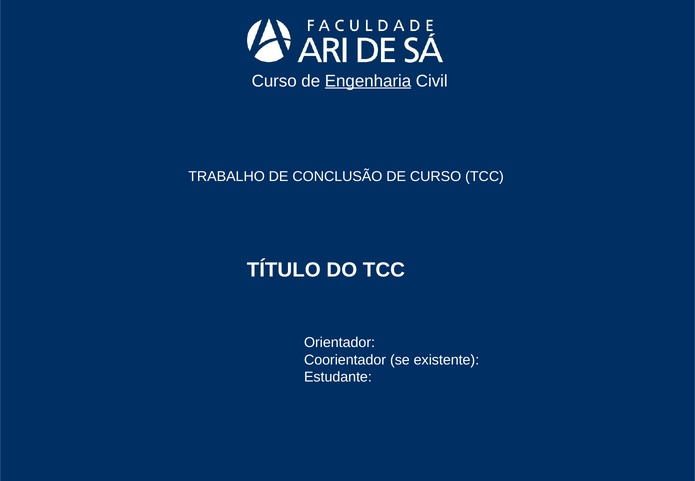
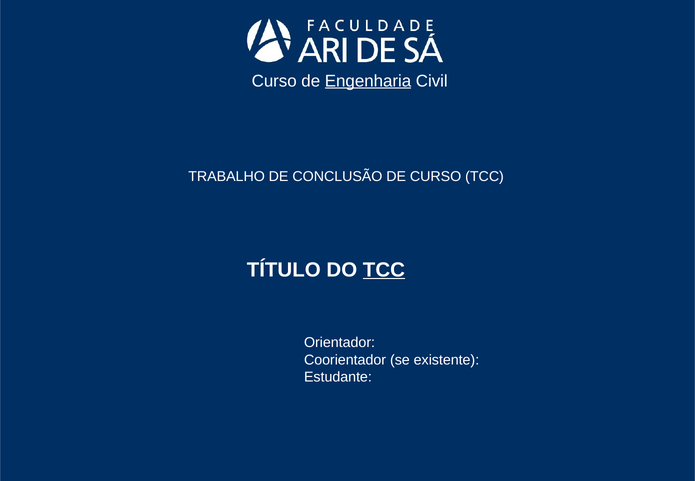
TCC underline: none -> present (384, 270)
